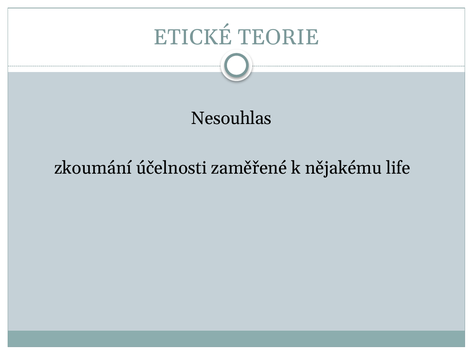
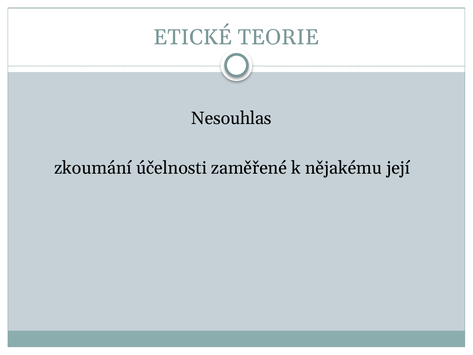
life: life -> její (398, 168)
